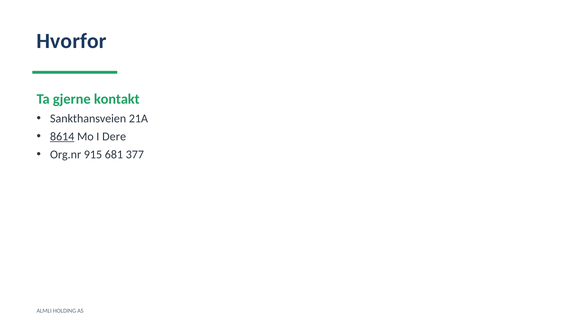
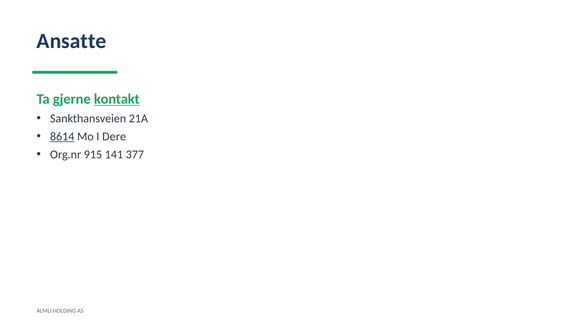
Hvorfor: Hvorfor -> Ansatte (72, 41)
kontakt underline: none -> present (117, 99)
681: 681 -> 141 (114, 154)
